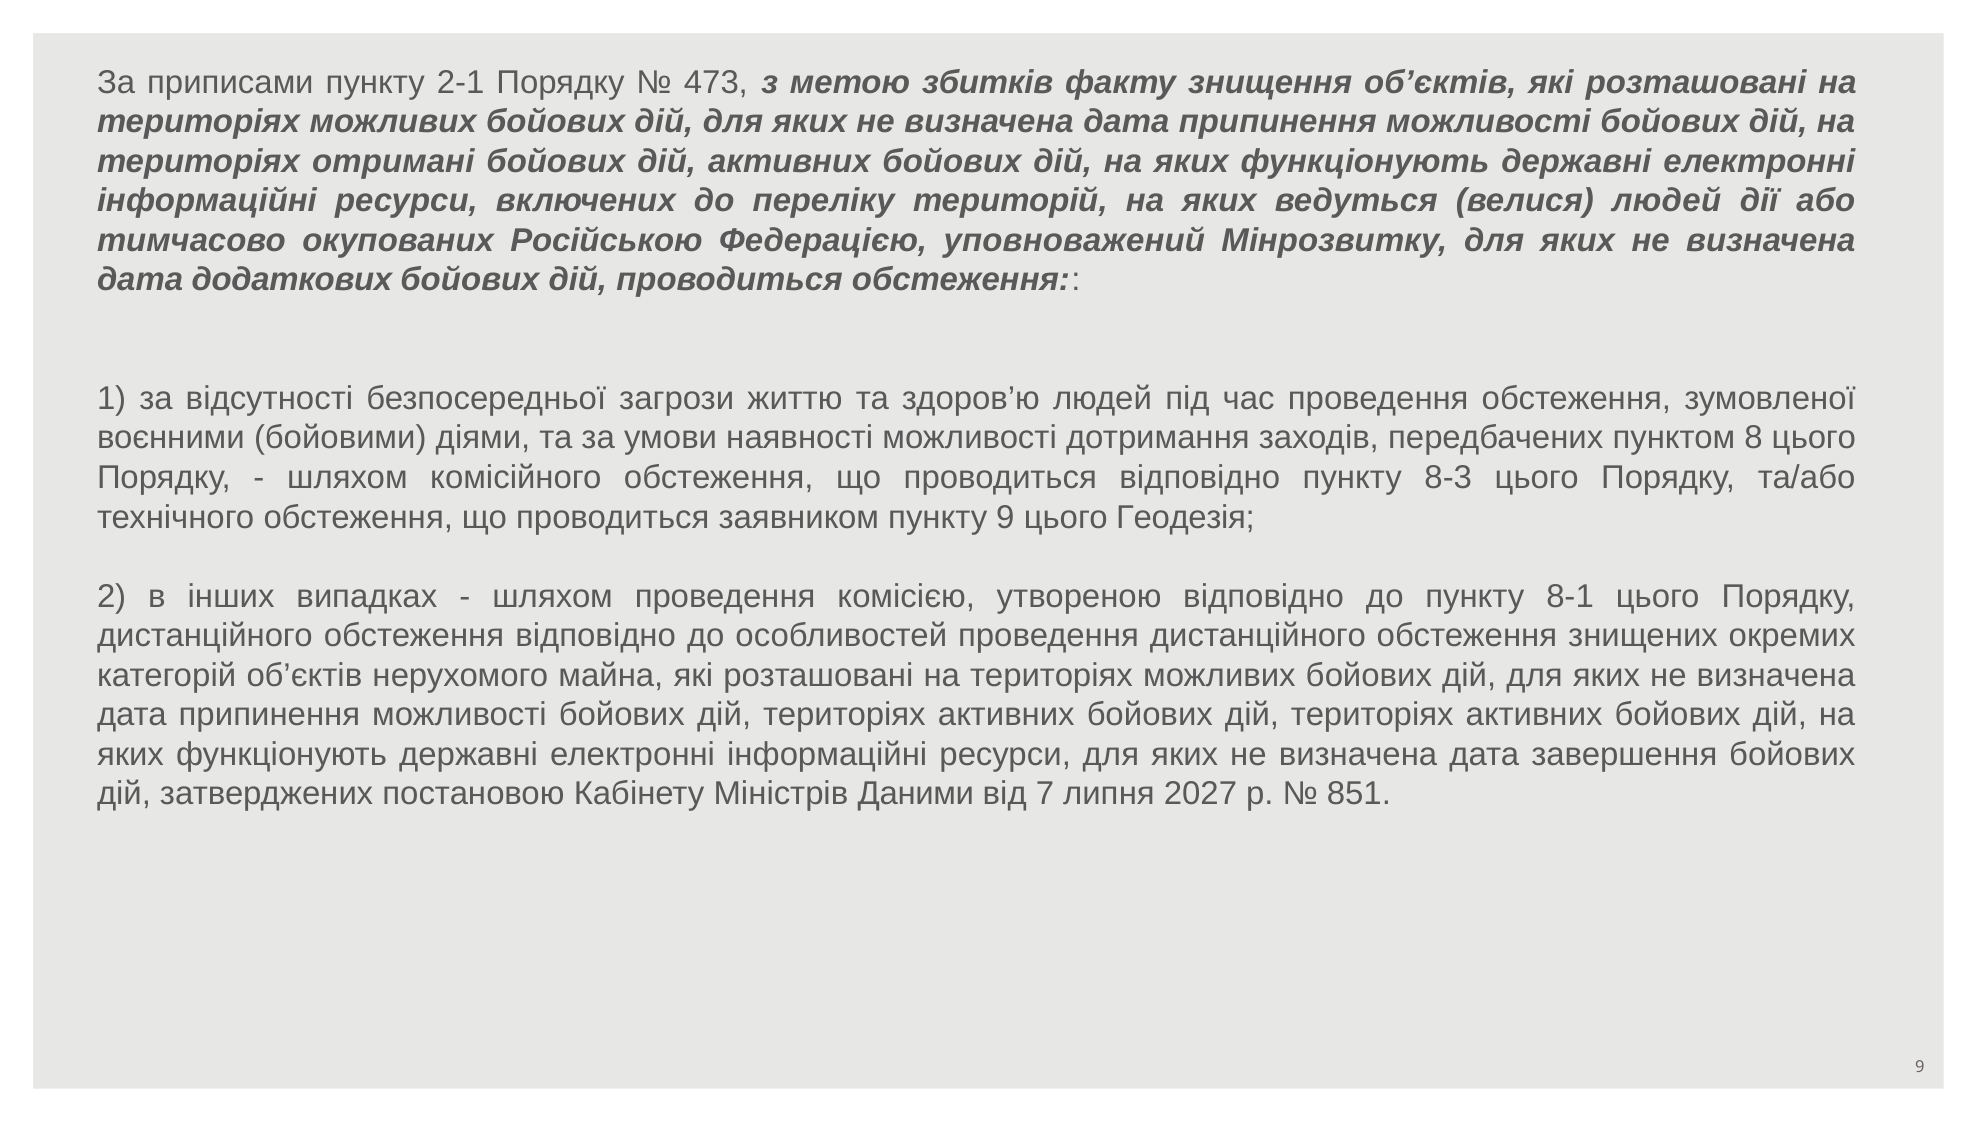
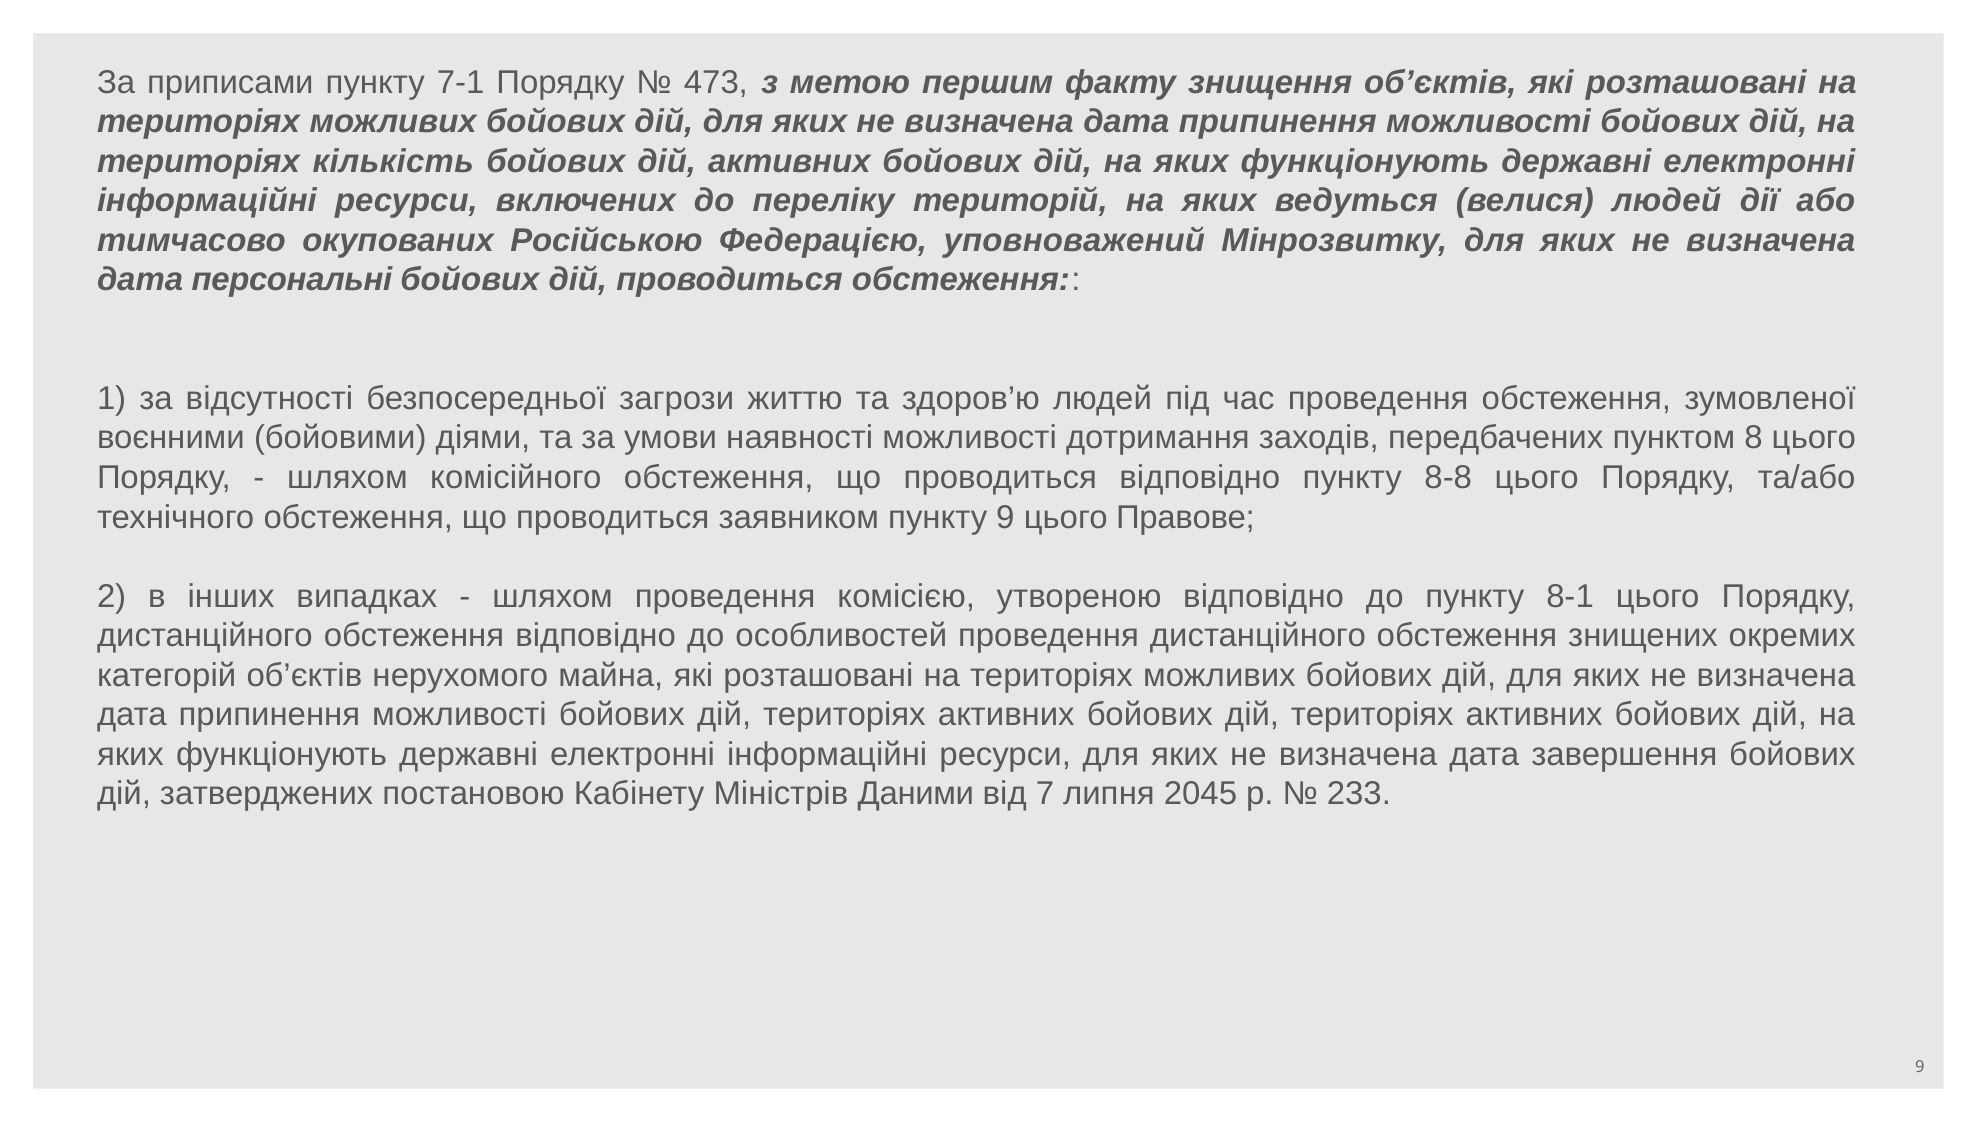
2-1: 2-1 -> 7-1 (461, 82)
збитків: збитків -> першим (988, 82)
отримані: отримані -> кількість (393, 161)
додаткових: додаткових -> персональні (292, 280)
8-3: 8-3 -> 8-8 (1448, 478)
Геодезія: Геодезія -> Правове (1185, 517)
2027: 2027 -> 2045 (1200, 794)
851: 851 -> 233 (1359, 794)
